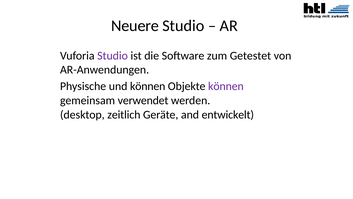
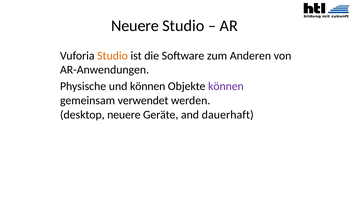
Studio colour: purple -> orange (113, 56)
Getestet: Getestet -> Anderen (250, 56)
desktop zeitlich: zeitlich -> neuere (124, 114)
entwickelt: entwickelt -> dauerhaft (228, 114)
